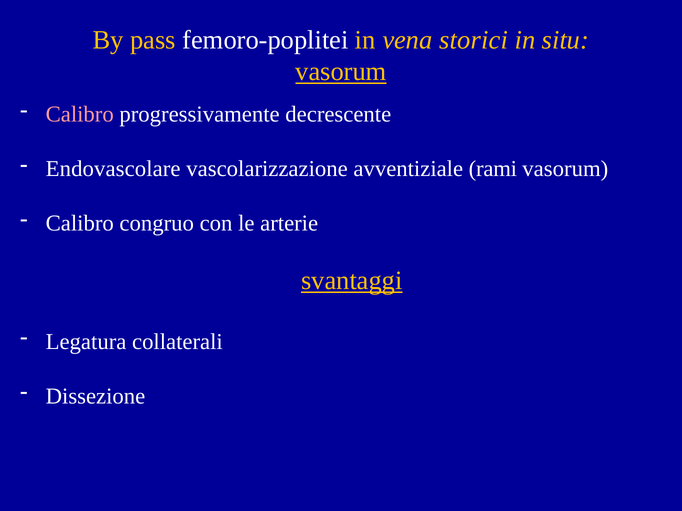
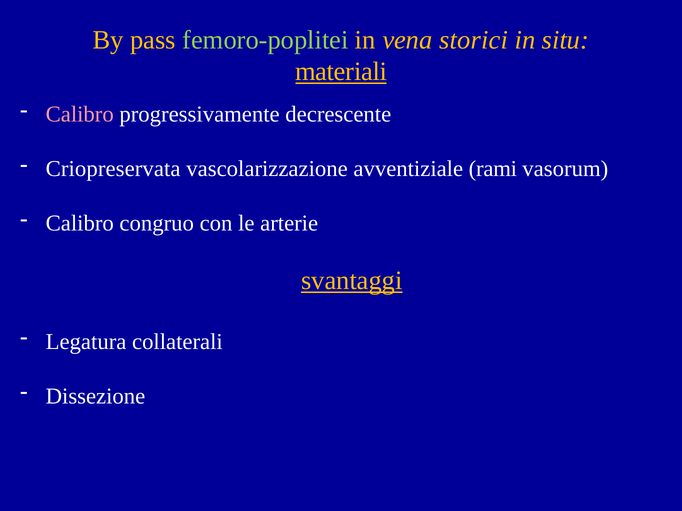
femoro-poplitei colour: white -> light green (265, 40)
vasorum: vasorum -> materiali (341, 72)
Endovascolare: Endovascolare -> Criopreservata (113, 169)
